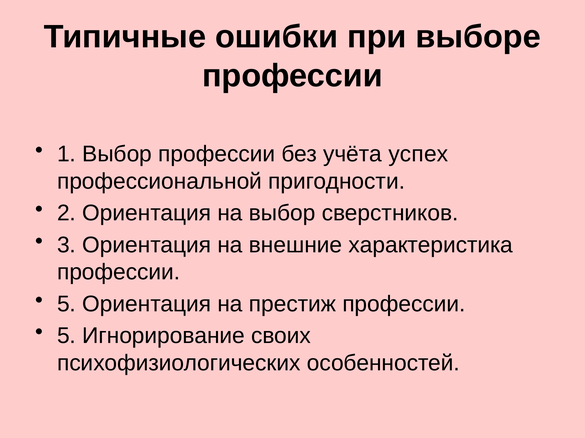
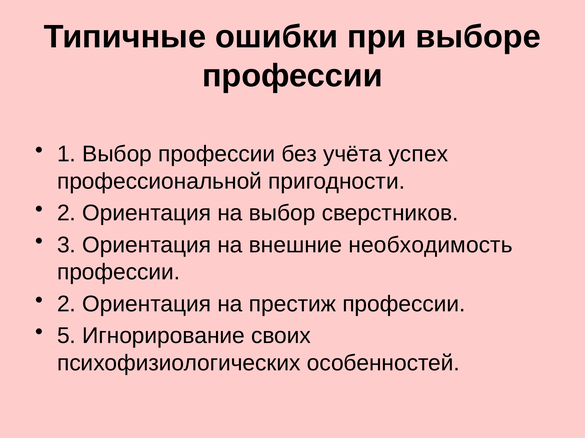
характеристика: характеристика -> необходимость (431, 245)
5: 5 -> 2 (67, 304)
